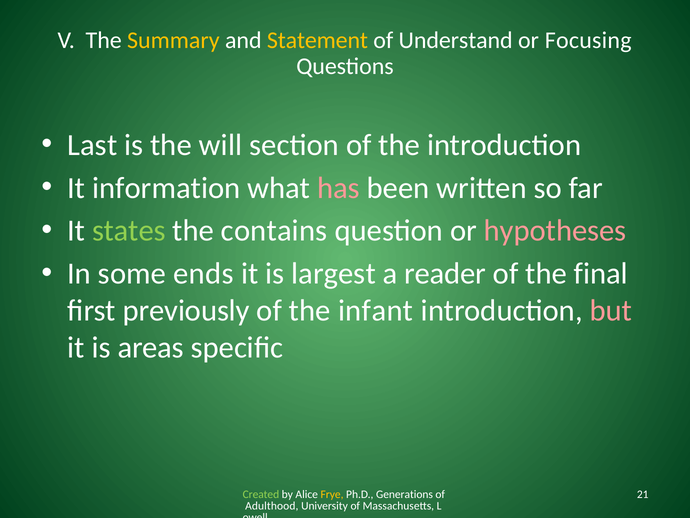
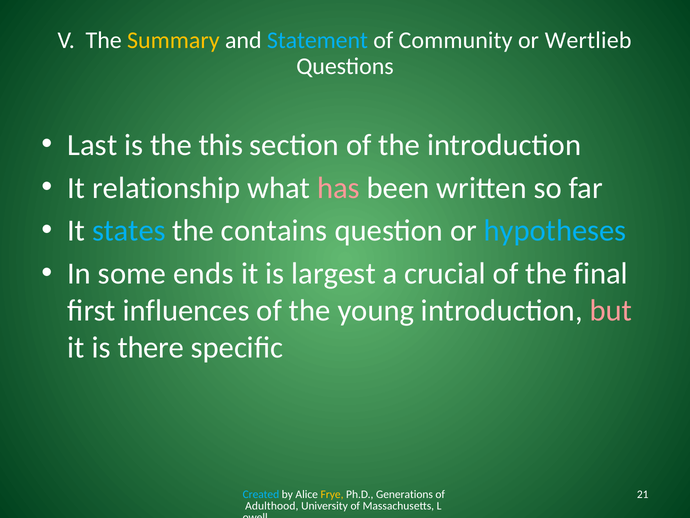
Statement colour: yellow -> light blue (317, 40)
Understand: Understand -> Community (456, 40)
Focusing: Focusing -> Wertlieb (588, 40)
will: will -> this (221, 145)
information: information -> relationship (166, 188)
states colour: light green -> light blue (129, 231)
hypotheses colour: pink -> light blue (555, 231)
reader: reader -> crucial (445, 274)
previously: previously -> influences (186, 310)
infant: infant -> young (376, 310)
areas: areas -> there (151, 347)
Created colour: light green -> light blue (261, 494)
